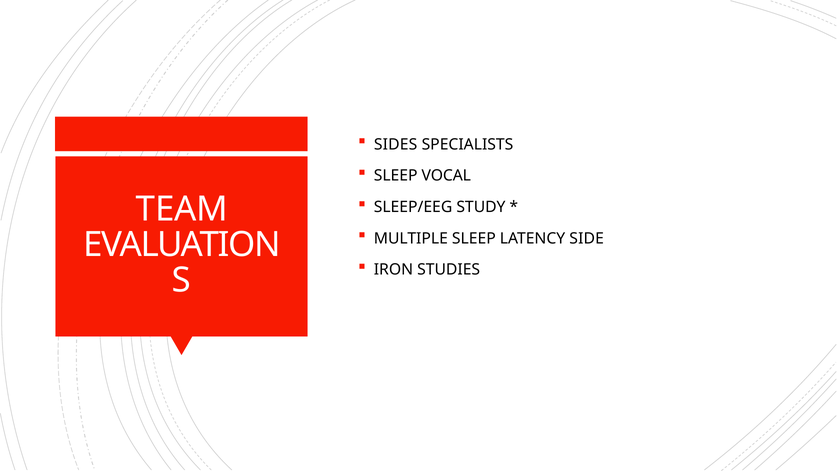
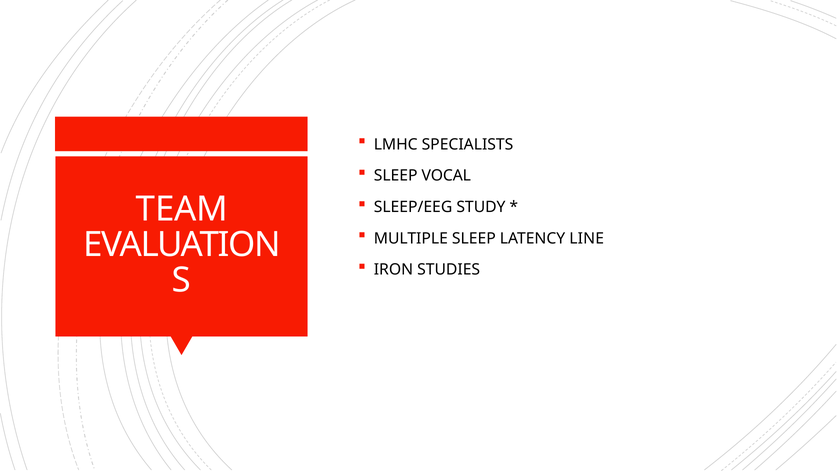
SIDES: SIDES -> LMHC (396, 144)
SIDE: SIDE -> LINE (587, 239)
